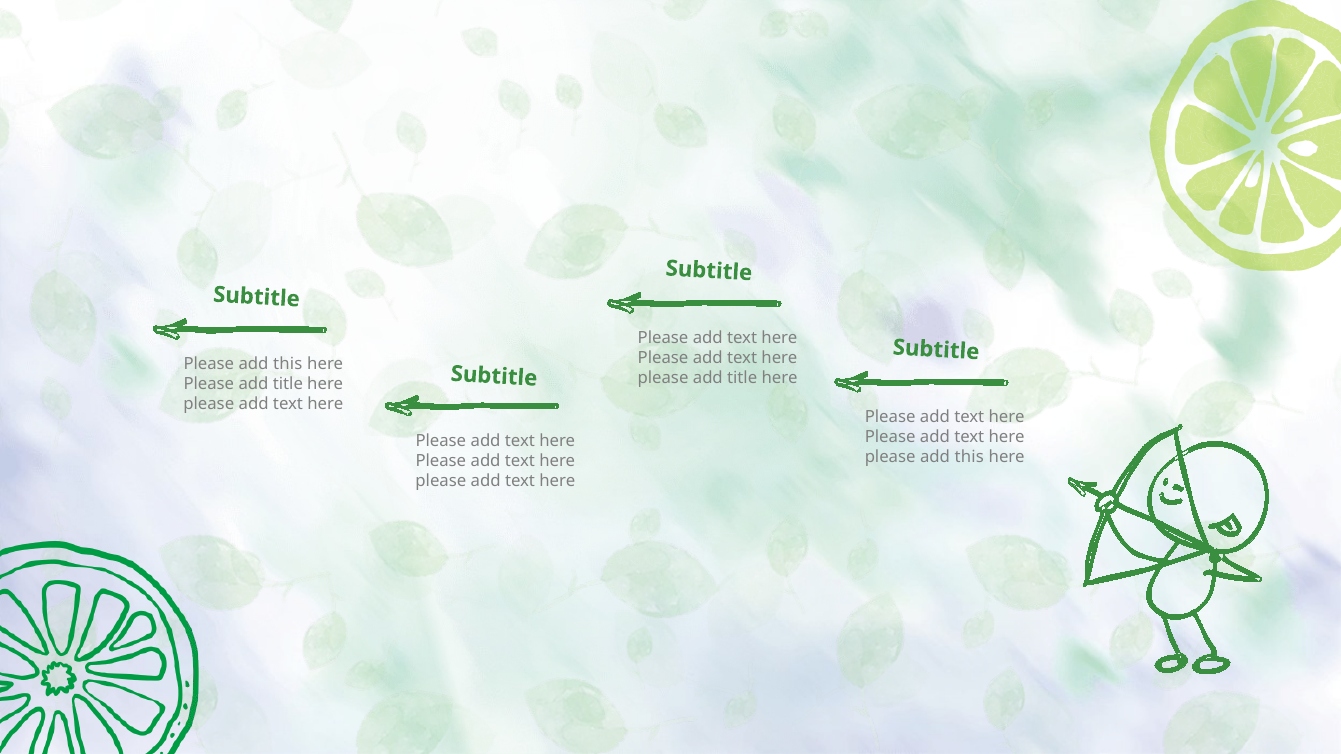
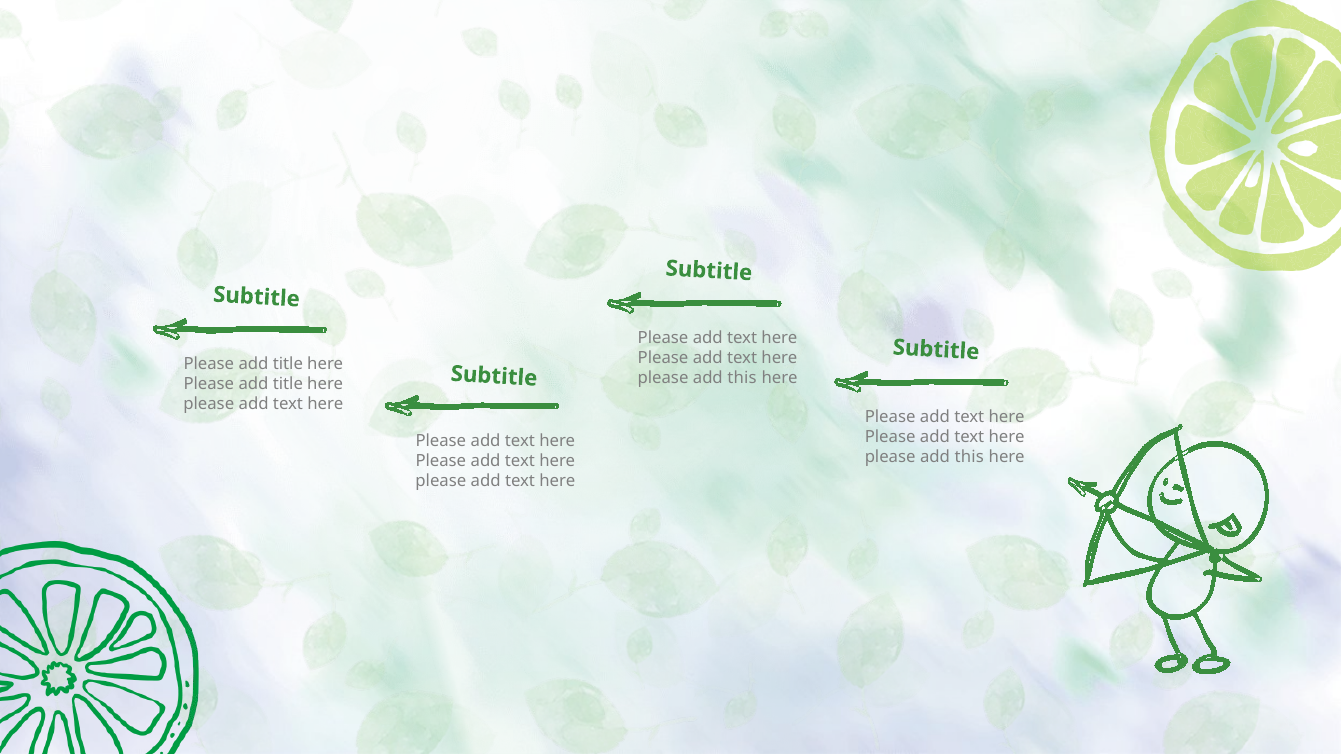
this: this -> title (288, 364)
title: title -> this (742, 378)
